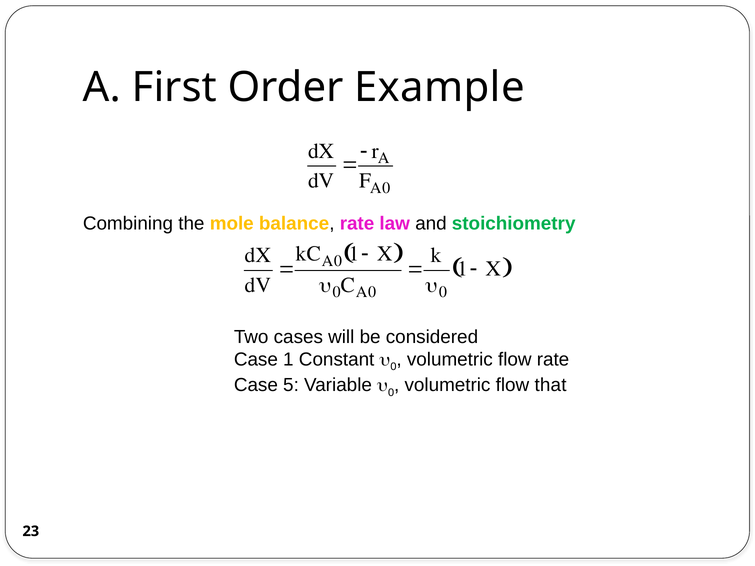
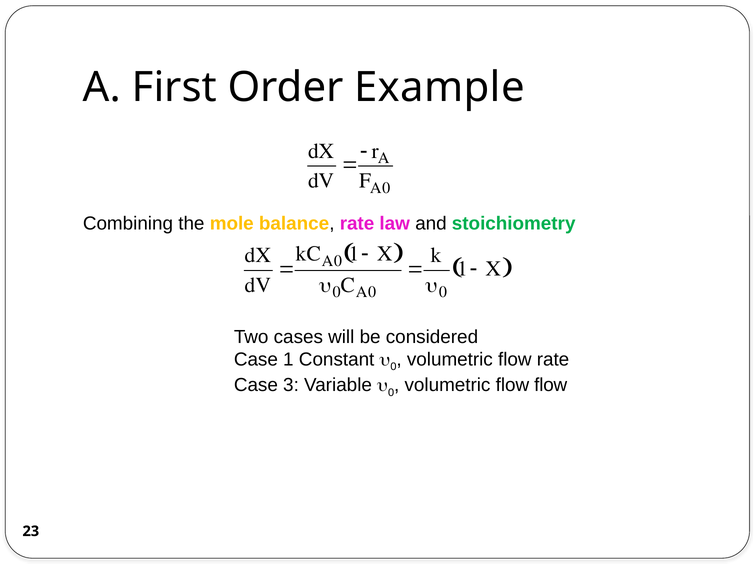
5: 5 -> 3 (291, 385)
flow that: that -> flow (551, 385)
